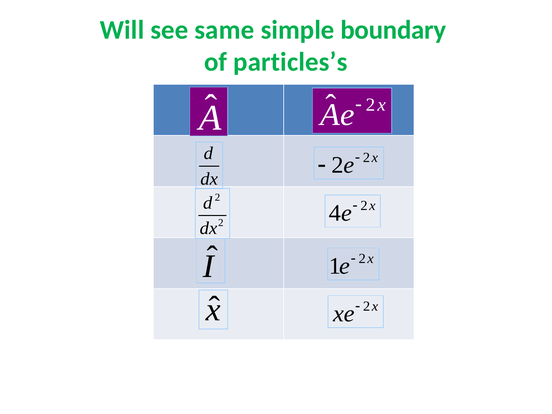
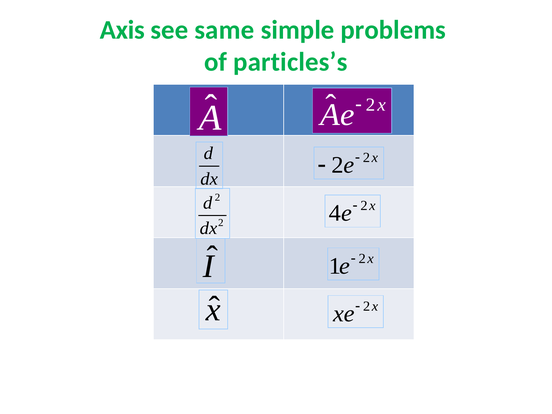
Will: Will -> Axis (122, 30)
boundary: boundary -> problems (393, 30)
